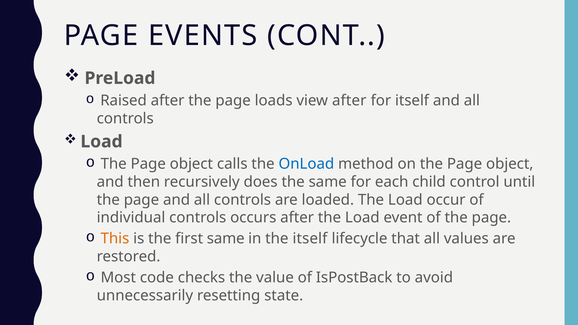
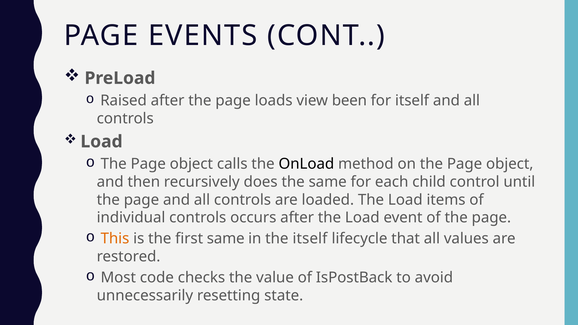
view after: after -> been (349, 101)
OnLoad colour: blue -> black (306, 164)
occur: occur -> items (446, 200)
